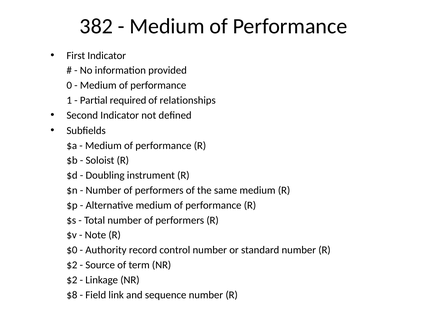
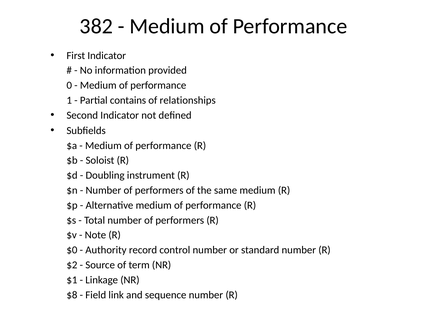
required: required -> contains (128, 100)
$2: $2 -> $1 (72, 280)
